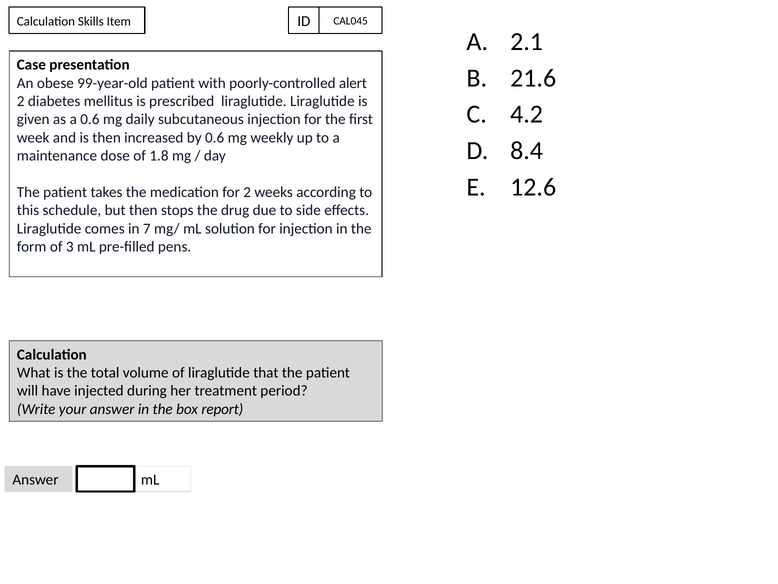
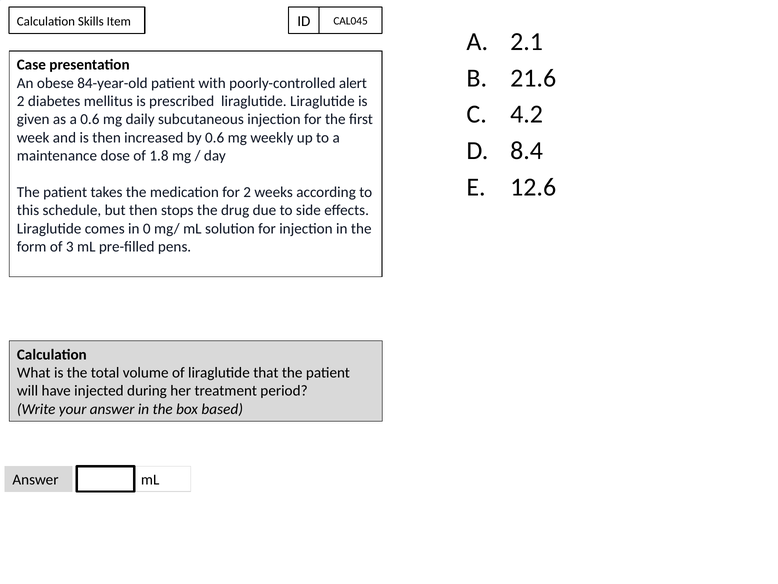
99-year-old: 99-year-old -> 84-year-old (112, 83)
7: 7 -> 0 (147, 228)
report: report -> based (222, 409)
